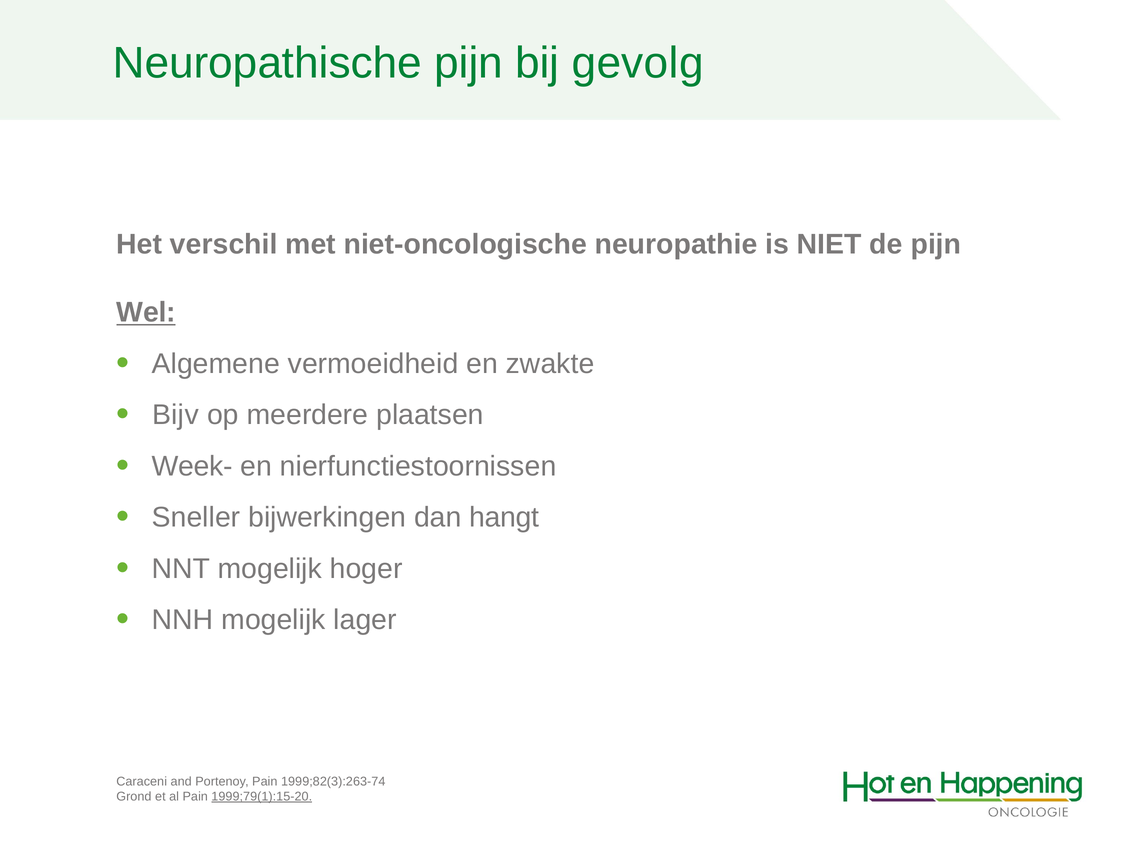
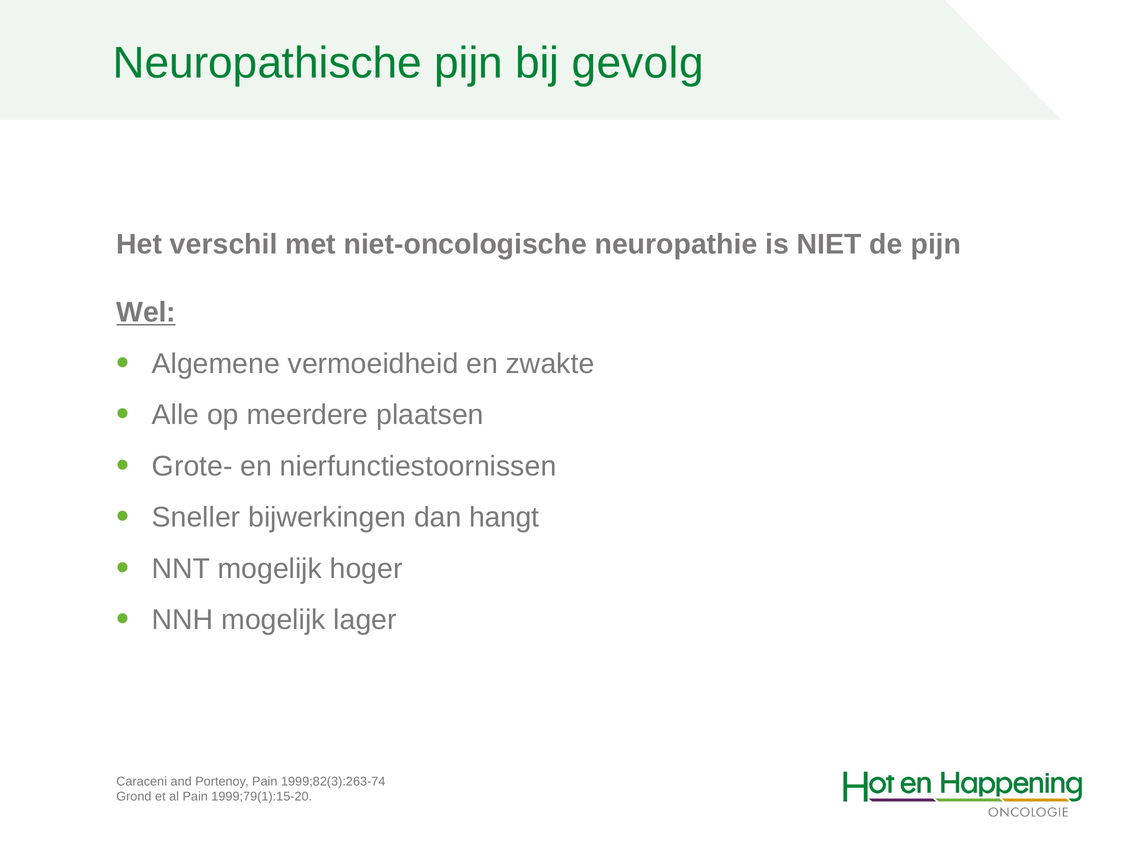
Bijv: Bijv -> Alle (176, 415)
Week-: Week- -> Grote- (192, 466)
1999;79(1):15-20 underline: present -> none (262, 796)
